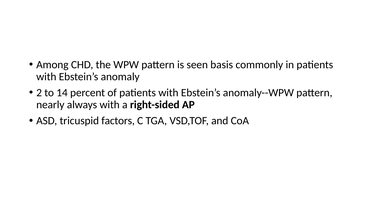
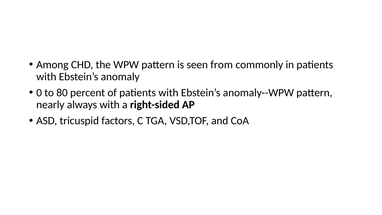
basis: basis -> from (222, 65)
2: 2 -> 0 (39, 93)
14: 14 -> 80 (62, 93)
